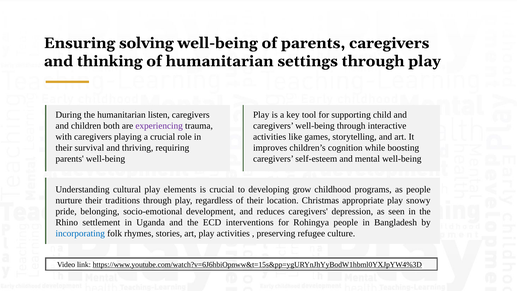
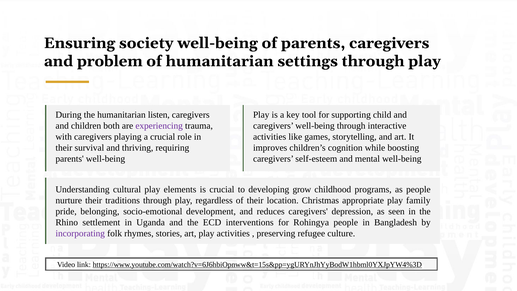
solving: solving -> society (146, 43)
thinking: thinking -> problem (110, 61)
snowy: snowy -> family (418, 200)
incorporating colour: blue -> purple (80, 233)
